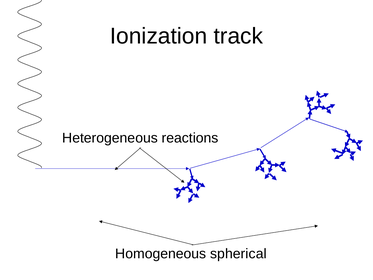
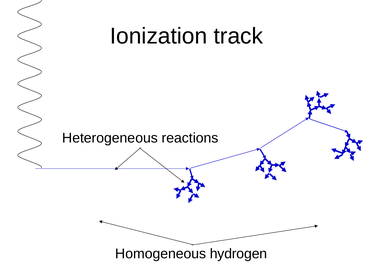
spherical: spherical -> hydrogen (239, 254)
